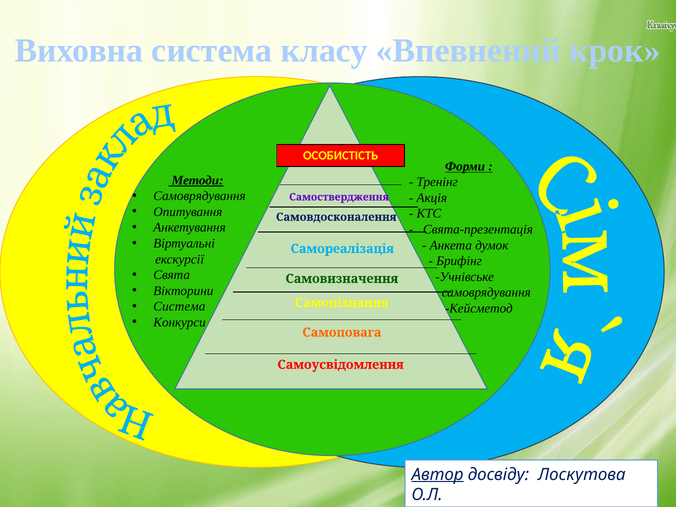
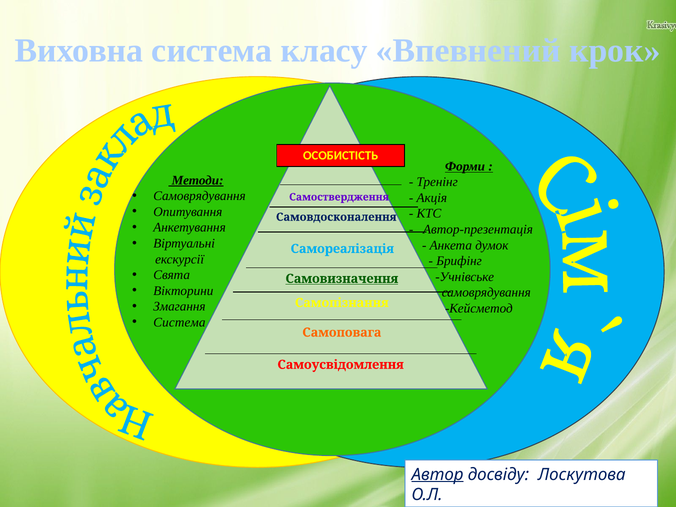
Свята-презентація: Свята-презентація -> Автор-презентація (478, 229)
Самовизначення underline: none -> present (342, 279)
Система: Система -> Змагання (179, 307)
Конкурси: Конкурси -> Система (179, 322)
